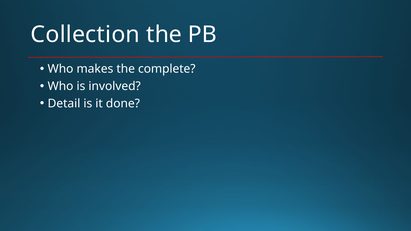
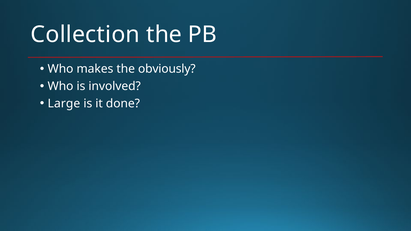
complete: complete -> obviously (167, 69)
Detail: Detail -> Large (64, 103)
